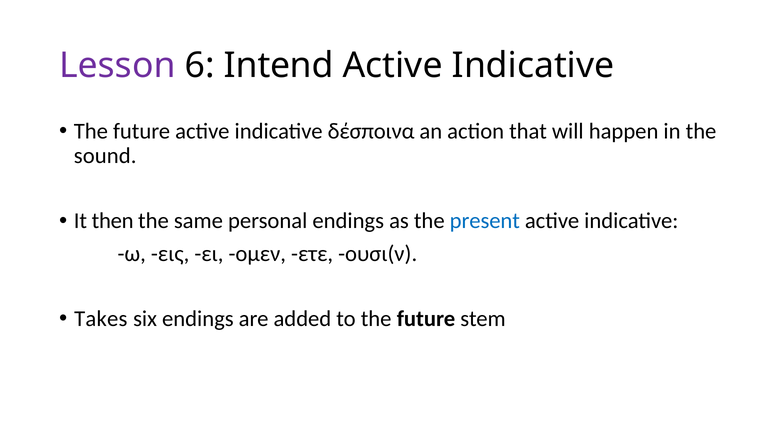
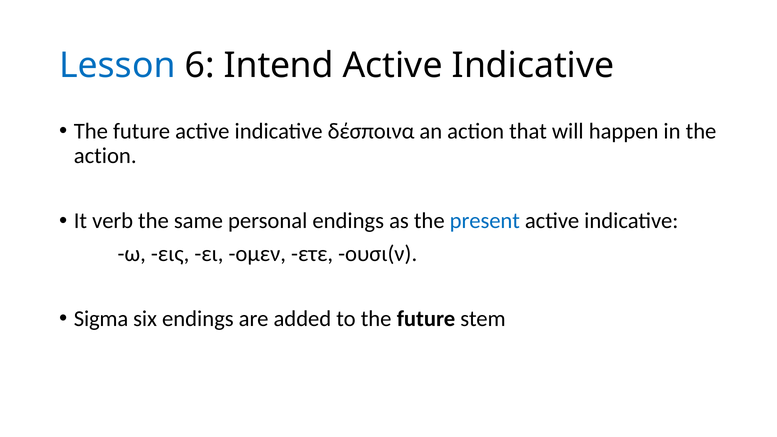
Lesson colour: purple -> blue (117, 65)
sound: sound -> action (105, 156)
then: then -> verb (113, 221)
Takes: Takes -> Sigma (101, 319)
